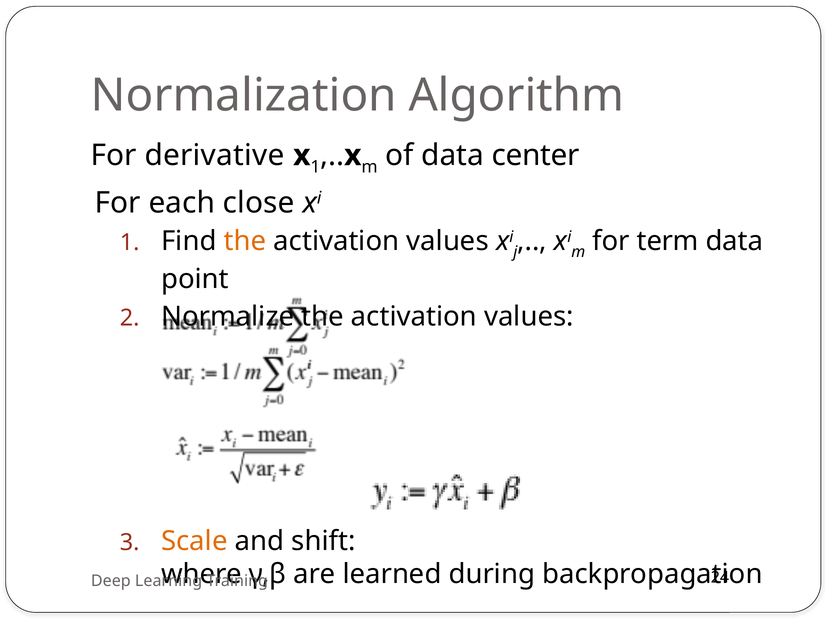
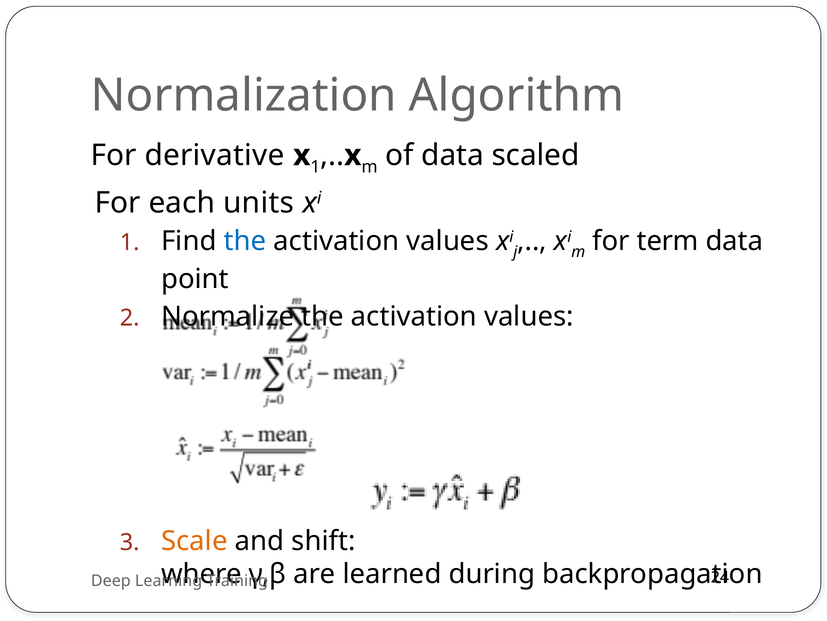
center: center -> scaled (536, 155)
close: close -> units (259, 202)
the colour: orange -> blue (245, 241)
